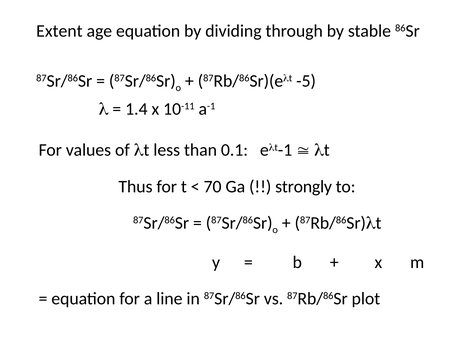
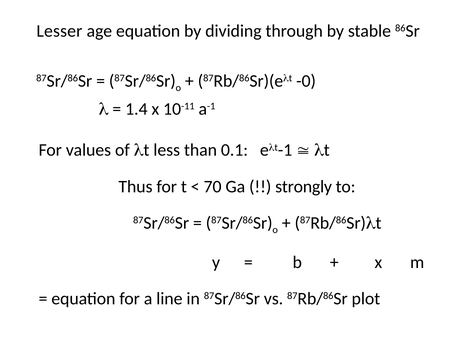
Extent: Extent -> Lesser (59, 31)
-5: -5 -> -0 (306, 81)
